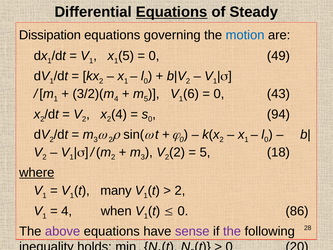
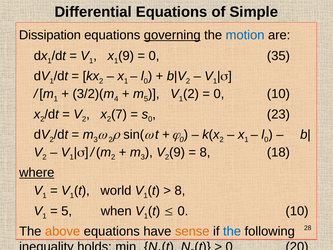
Equations underline: present -> none (172, 12)
Steady: Steady -> Simple (254, 12)
governing underline: none -> present (172, 35)
5: 5 -> 9 (126, 56)
49: 49 -> 35 (278, 56)
6: 6 -> 2 (191, 94)
43: 43 -> 10 (278, 94)
4: 4 -> 7 (119, 114)
94: 94 -> 23 (278, 114)
2: 2 -> 9 (177, 152)
5: 5 -> 8 (205, 152)
many: many -> world (116, 191)
2: 2 -> 8 (180, 191)
4: 4 -> 5 (67, 211)
86: 86 -> 10 (297, 211)
above colour: purple -> orange (63, 231)
sense colour: purple -> orange (192, 231)
the colour: purple -> blue (232, 231)
